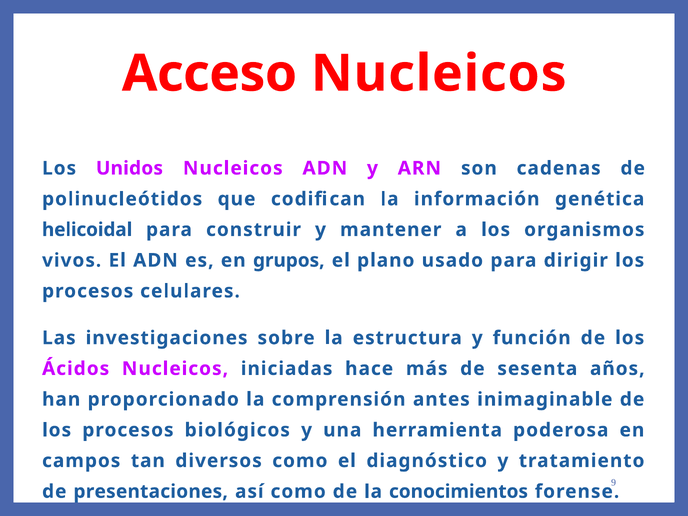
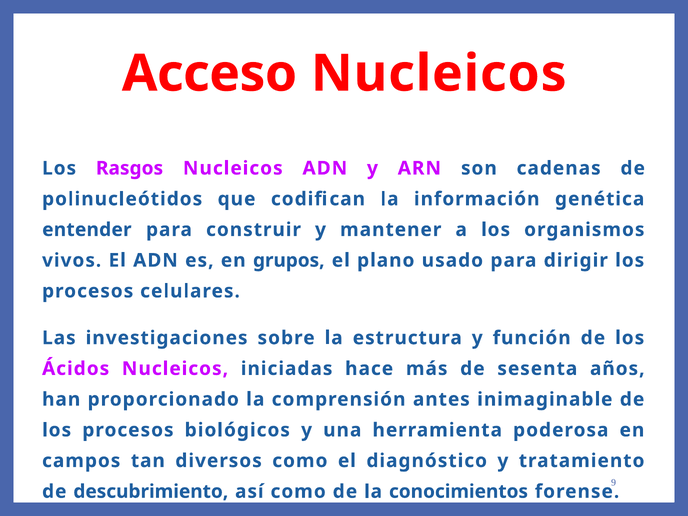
Unidos: Unidos -> Rasgos (130, 168)
helicoidal: helicoidal -> entender (87, 230)
presentaciones: presentaciones -> descubrimiento (151, 492)
